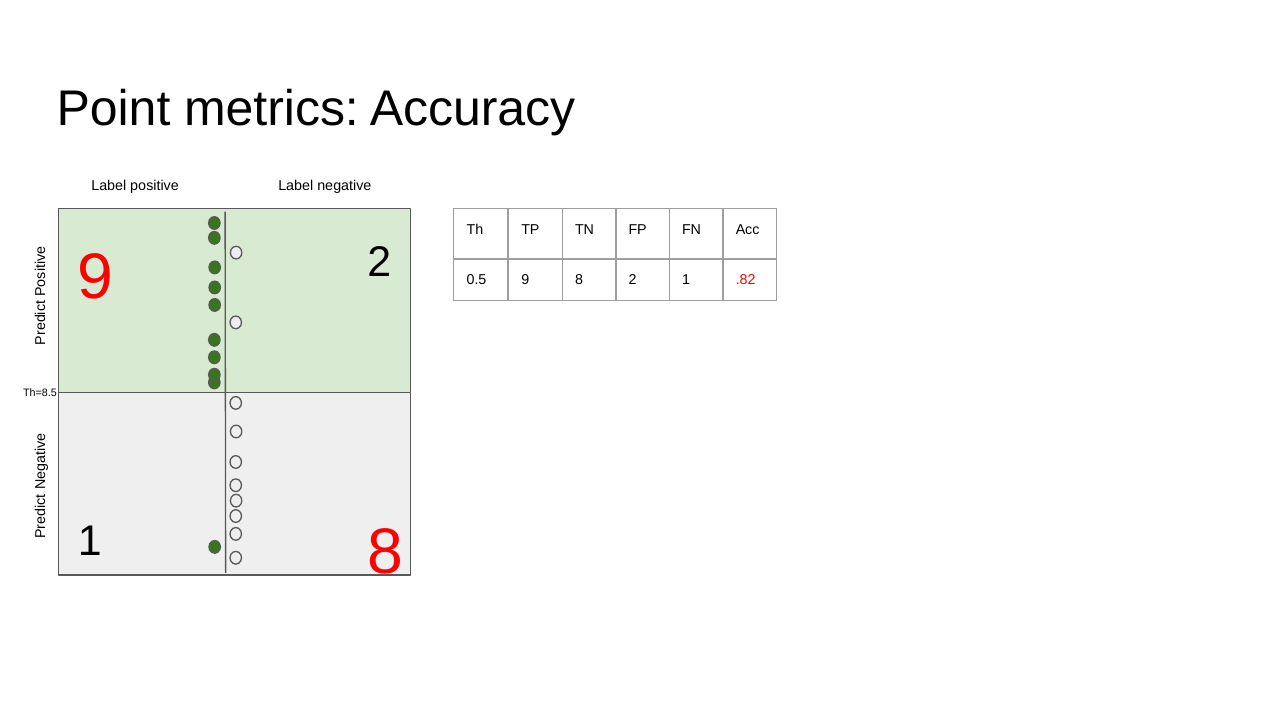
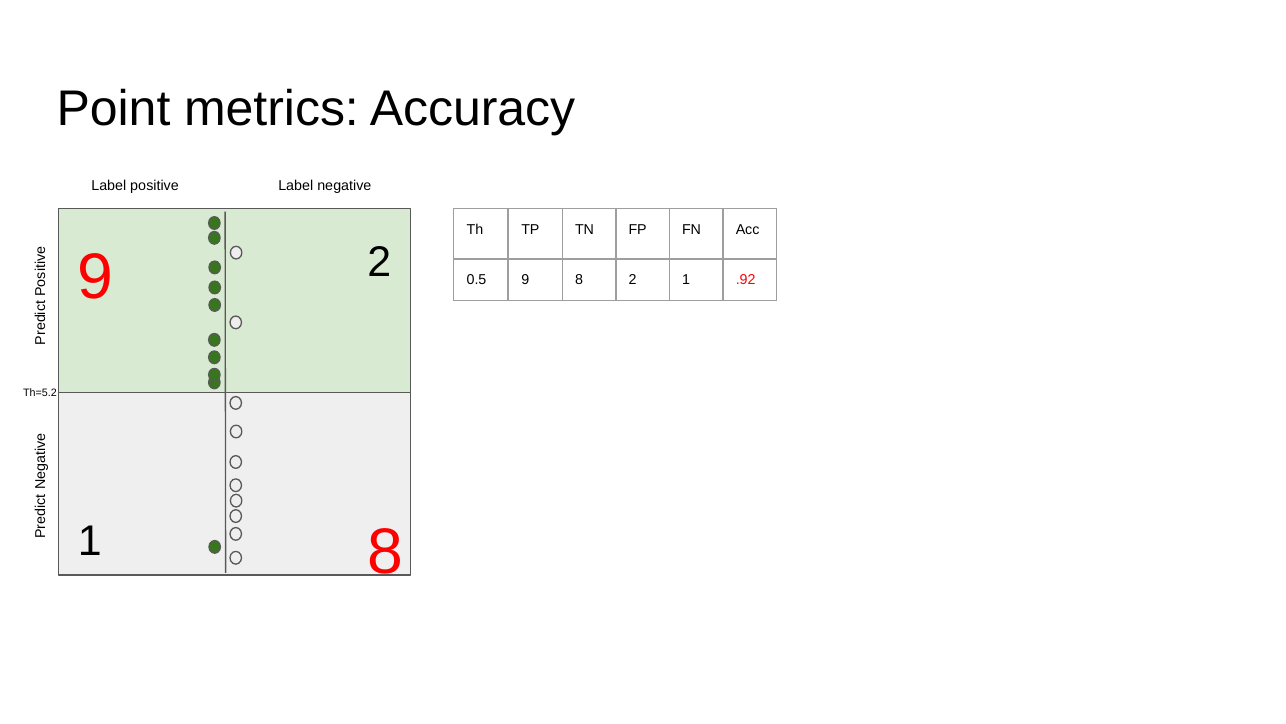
.82: .82 -> .92 (746, 280)
Th=8.5: Th=8.5 -> Th=5.2 (40, 392)
